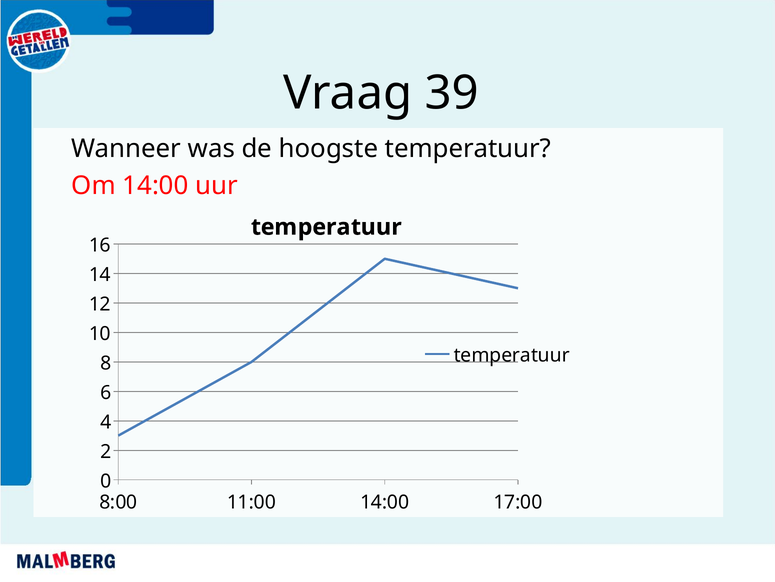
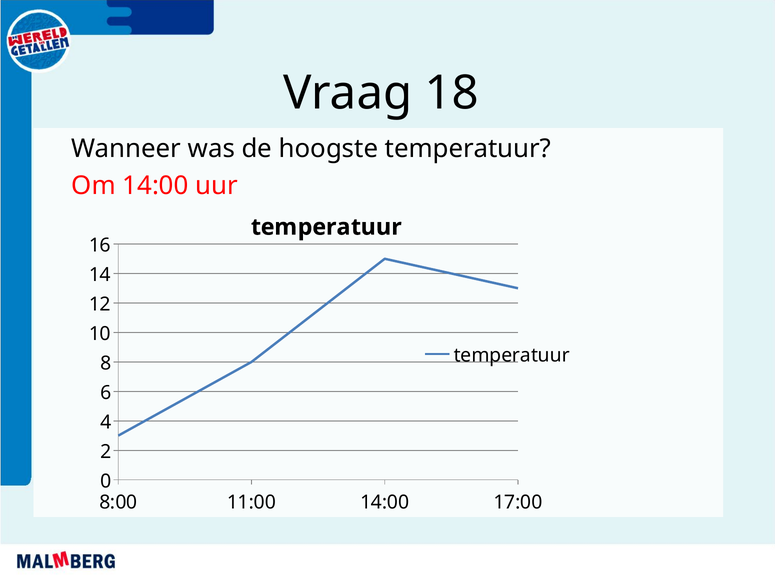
39: 39 -> 18 (452, 93)
